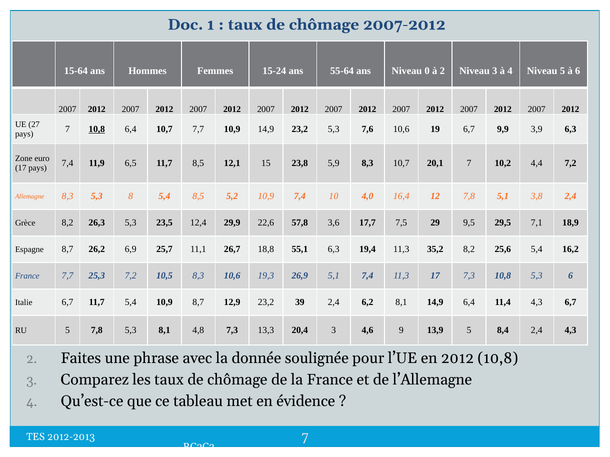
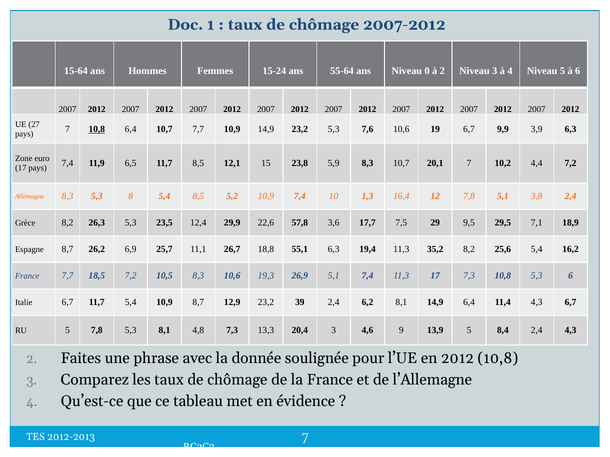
4,0: 4,0 -> 1,3 (367, 196)
25,3: 25,3 -> 18,5 (97, 276)
